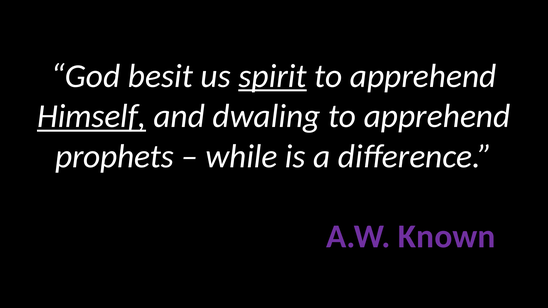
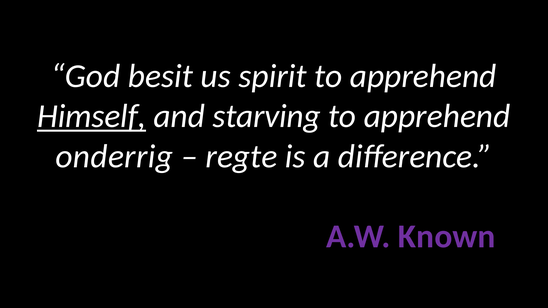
spirit underline: present -> none (273, 76)
dwaling: dwaling -> starving (267, 116)
prophets: prophets -> onderrig (114, 156)
while: while -> regte (241, 156)
